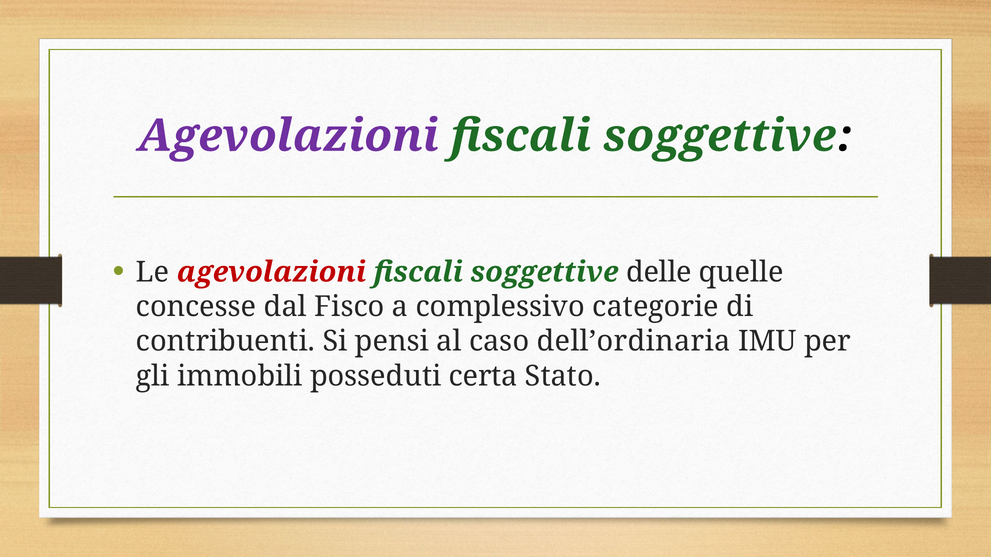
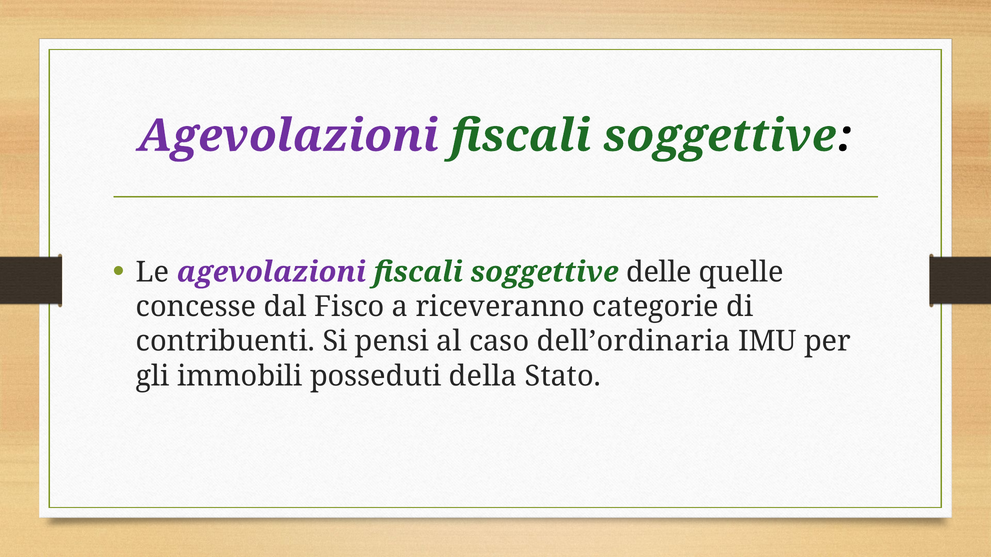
agevolazioni colour: red -> purple (271, 272)
complessivo: complessivo -> riceveranno (500, 307)
certa: certa -> della (483, 376)
